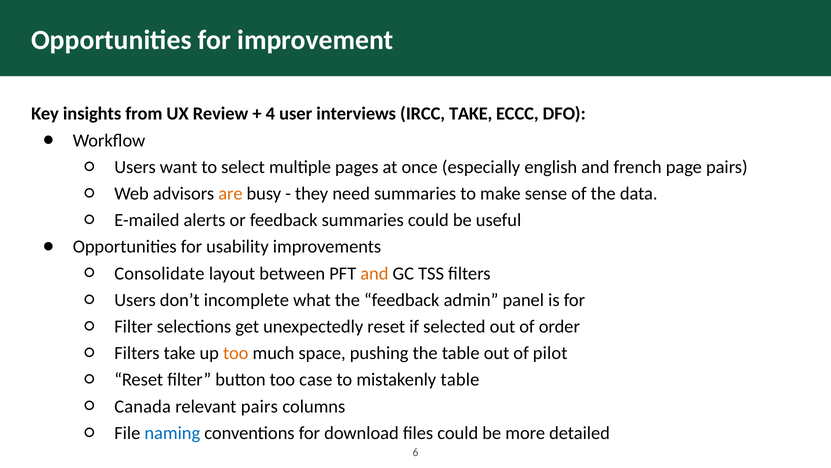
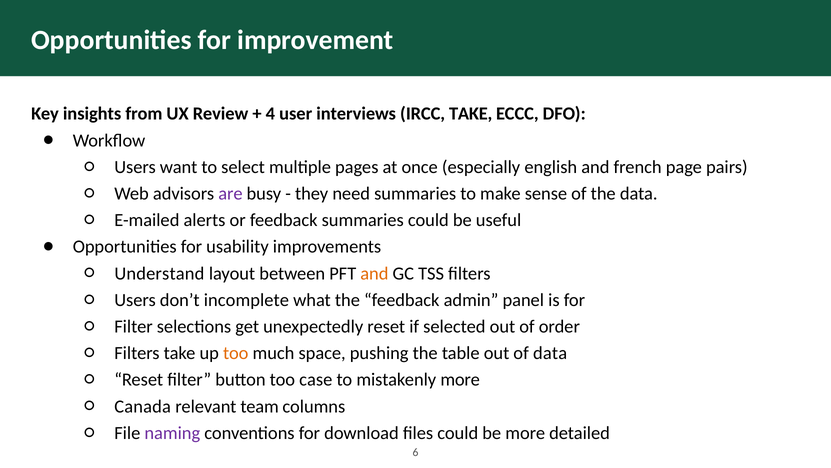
are colour: orange -> purple (230, 193)
Consolidate: Consolidate -> Understand (159, 273)
of pilot: pilot -> data (550, 353)
mistakenly table: table -> more (460, 379)
relevant pairs: pairs -> team (260, 406)
naming colour: blue -> purple (172, 433)
